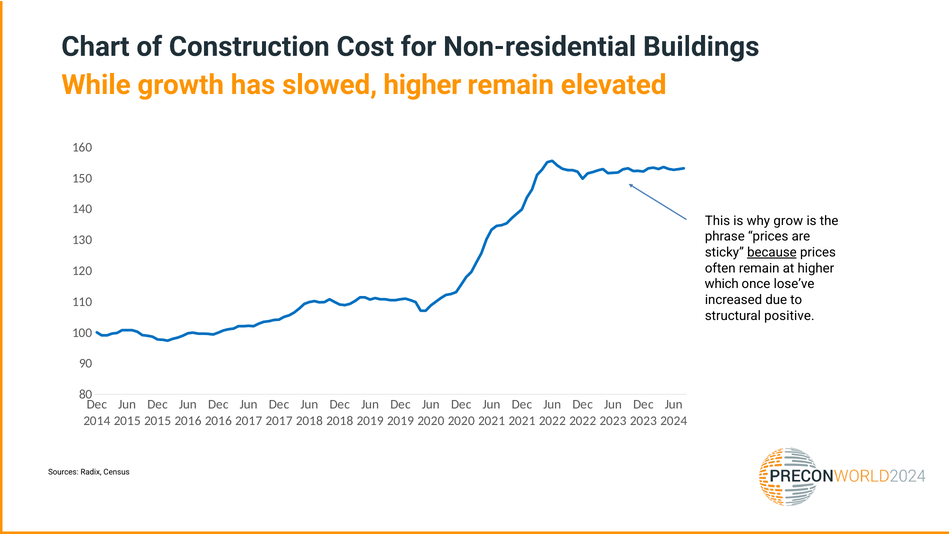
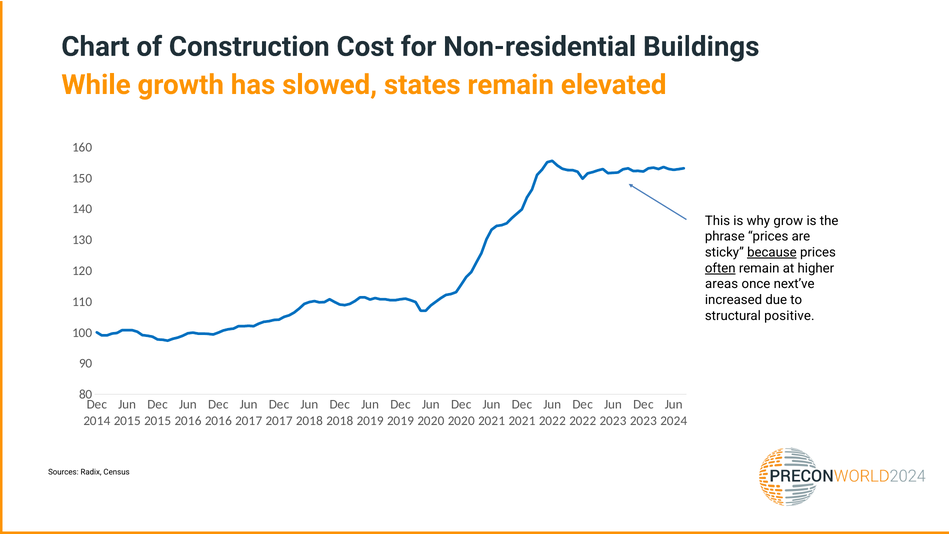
slowed higher: higher -> states (422, 85)
often underline: none -> present (720, 268)
which: which -> areas (722, 284)
lose’ve: lose’ve -> next’ve (794, 284)
